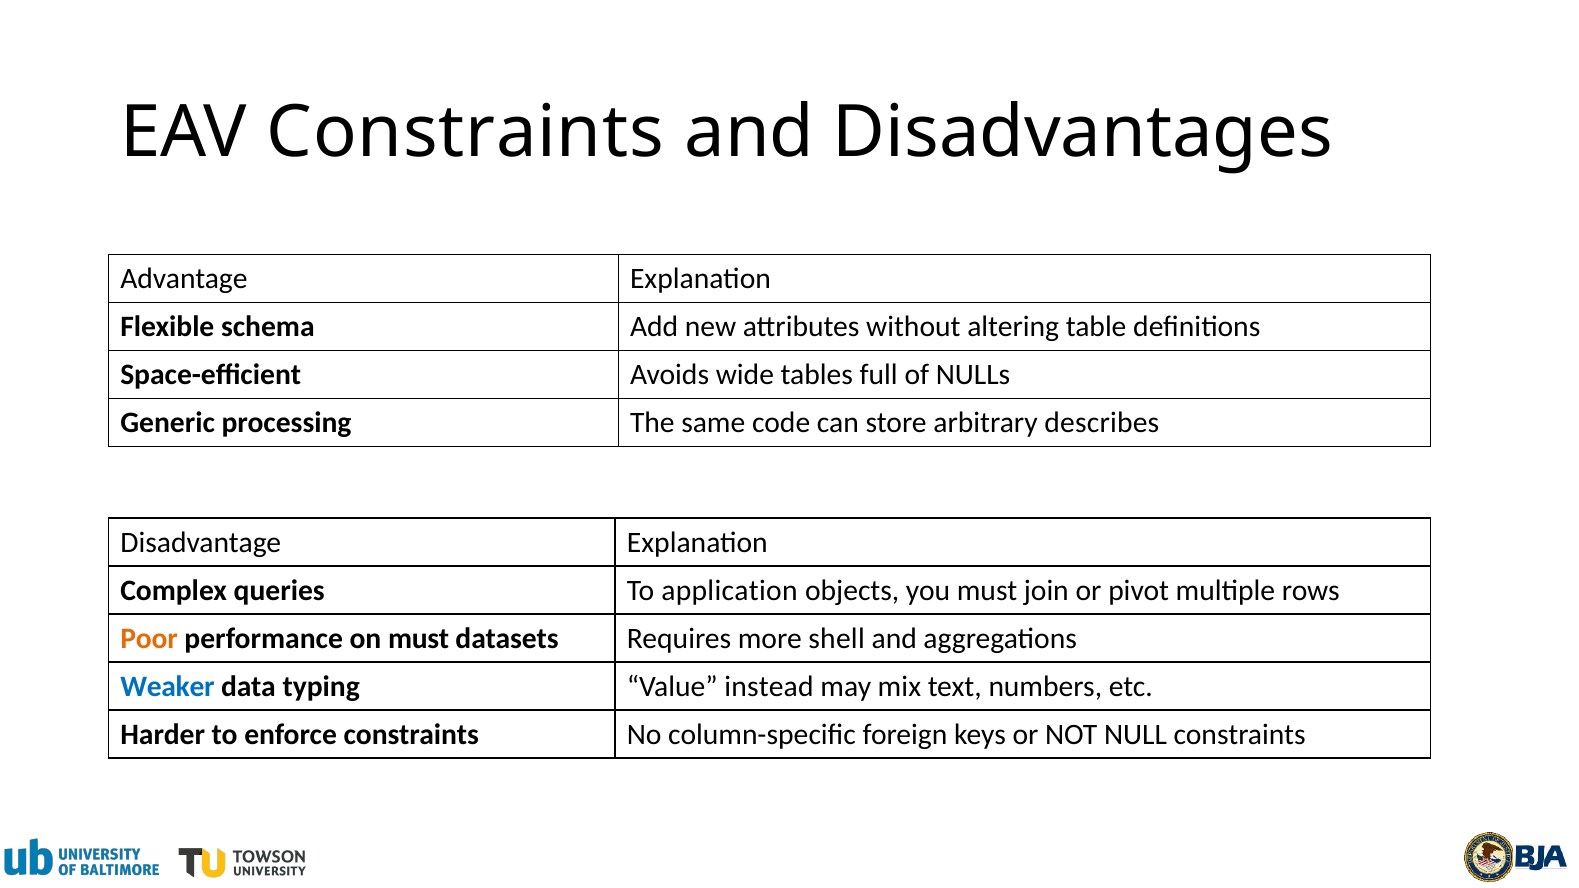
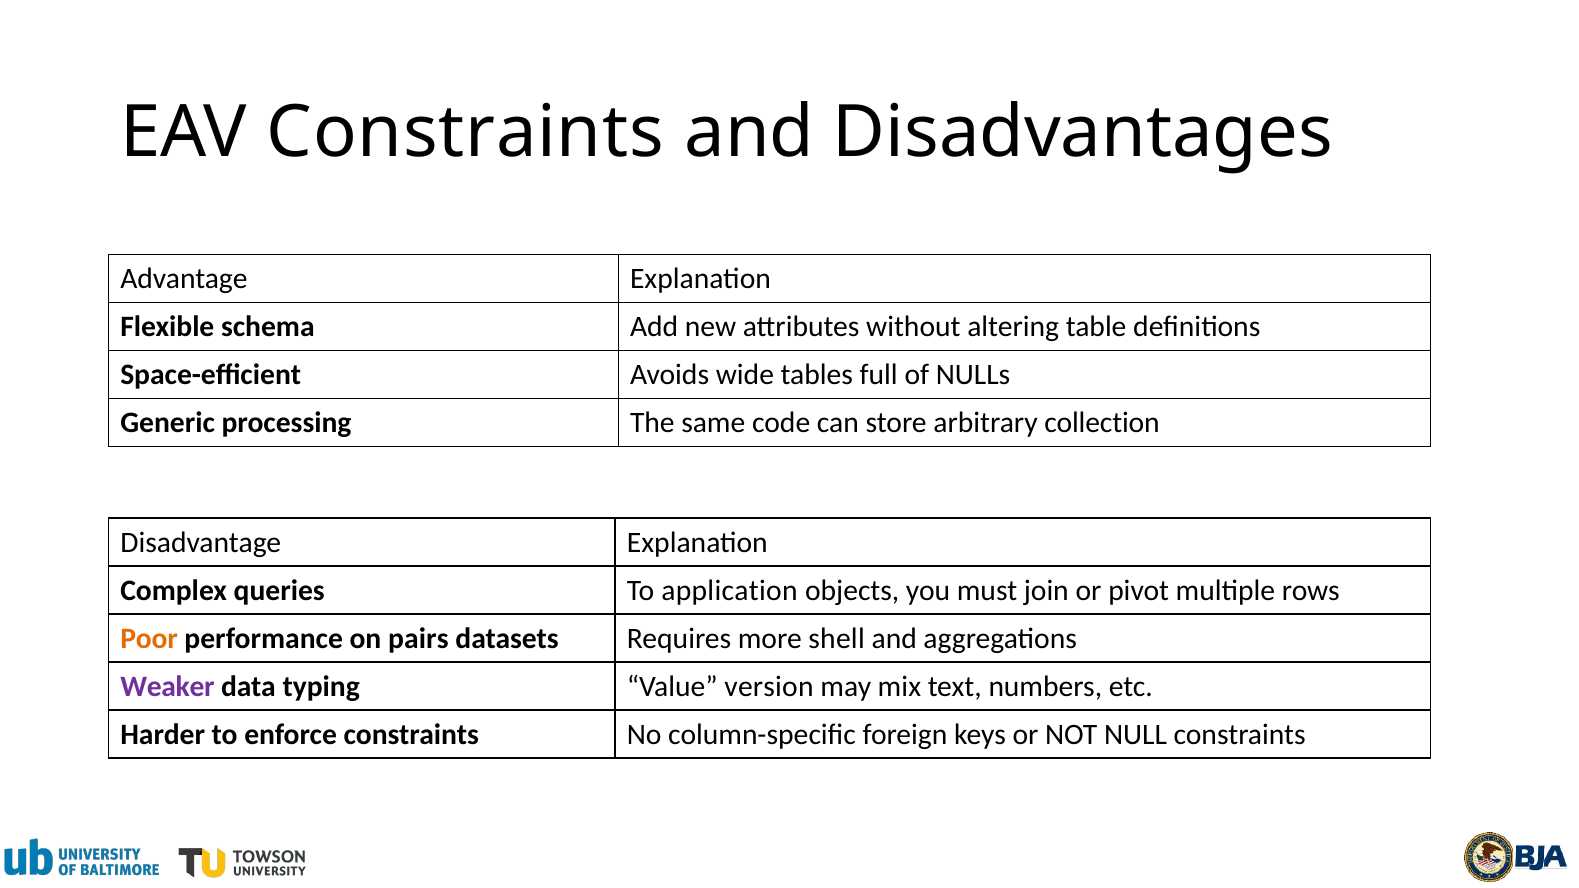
describes: describes -> collection (1102, 423)
on must: must -> pairs (418, 638)
Weaker colour: blue -> purple (168, 686)
instead: instead -> version (769, 686)
